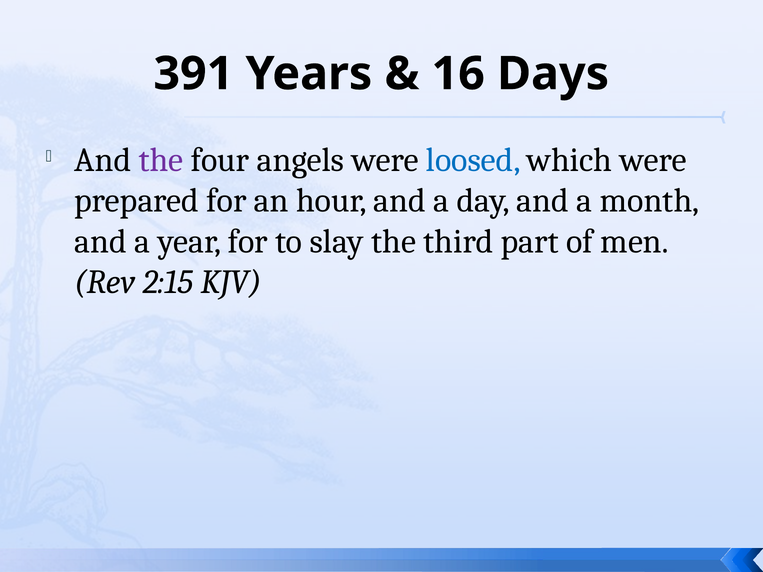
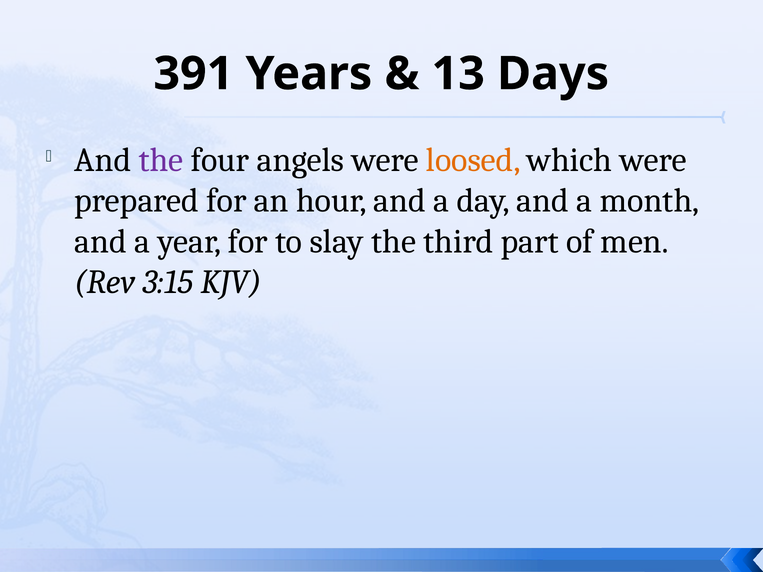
16: 16 -> 13 (458, 74)
loosed colour: blue -> orange (473, 160)
2:15: 2:15 -> 3:15 (168, 282)
